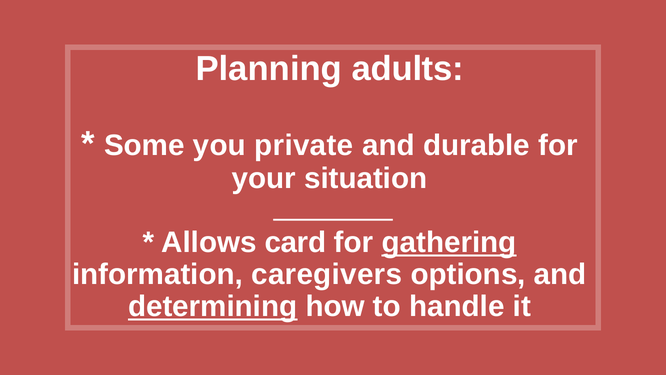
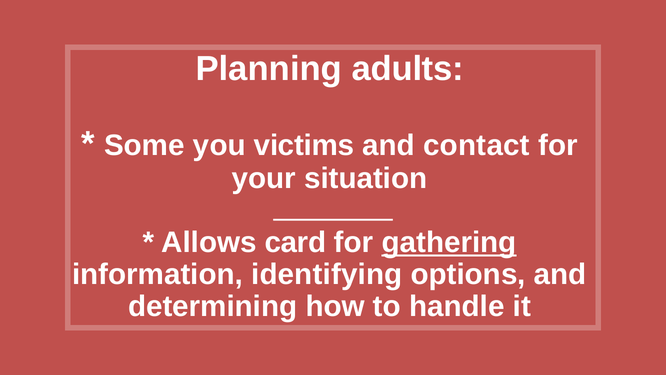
private: private -> victims (304, 145)
durable: durable -> contact (476, 145)
caregivers: caregivers -> identifying (327, 274)
determining underline: present -> none (213, 306)
